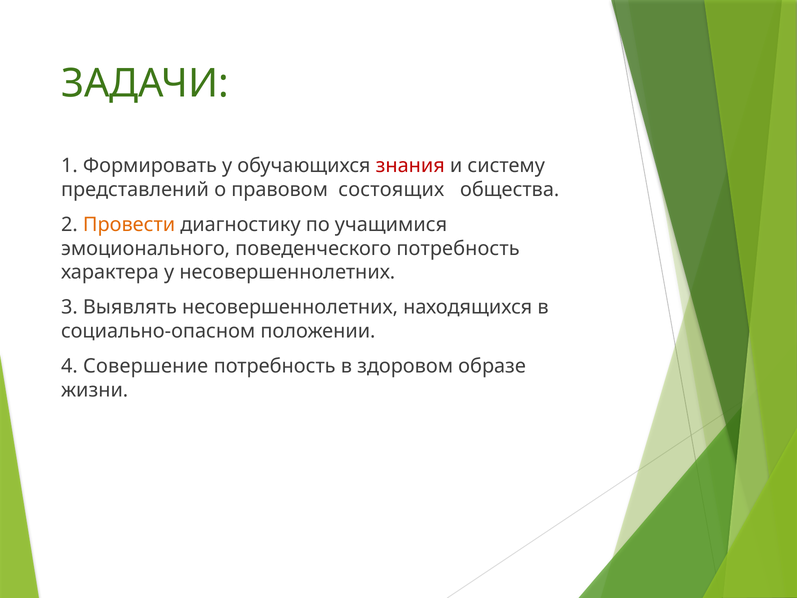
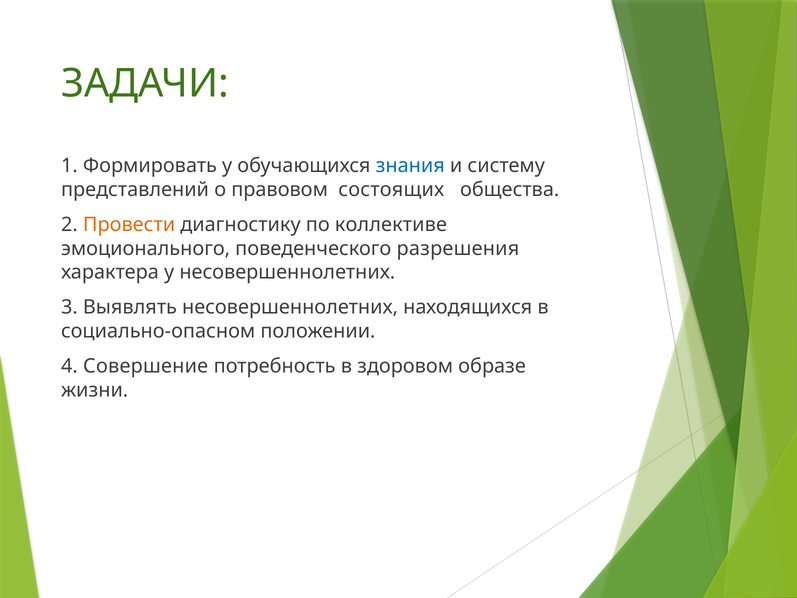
знания colour: red -> blue (410, 166)
учащимися: учащимися -> коллективе (391, 224)
поведенческого потребность: потребность -> разрешения (458, 248)
